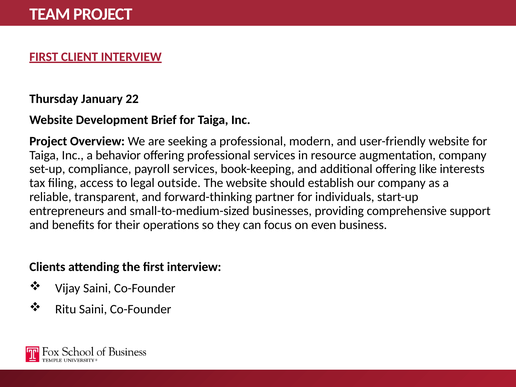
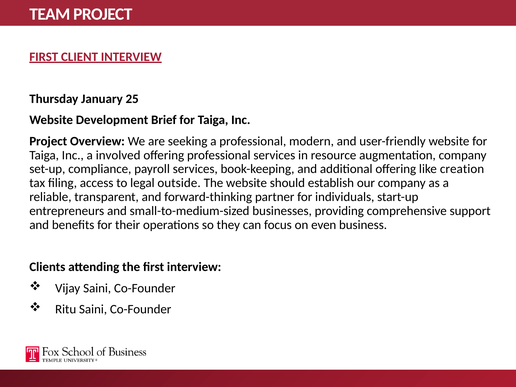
22: 22 -> 25 (132, 99)
behavior: behavior -> involved (118, 155)
interests: interests -> creation (462, 169)
